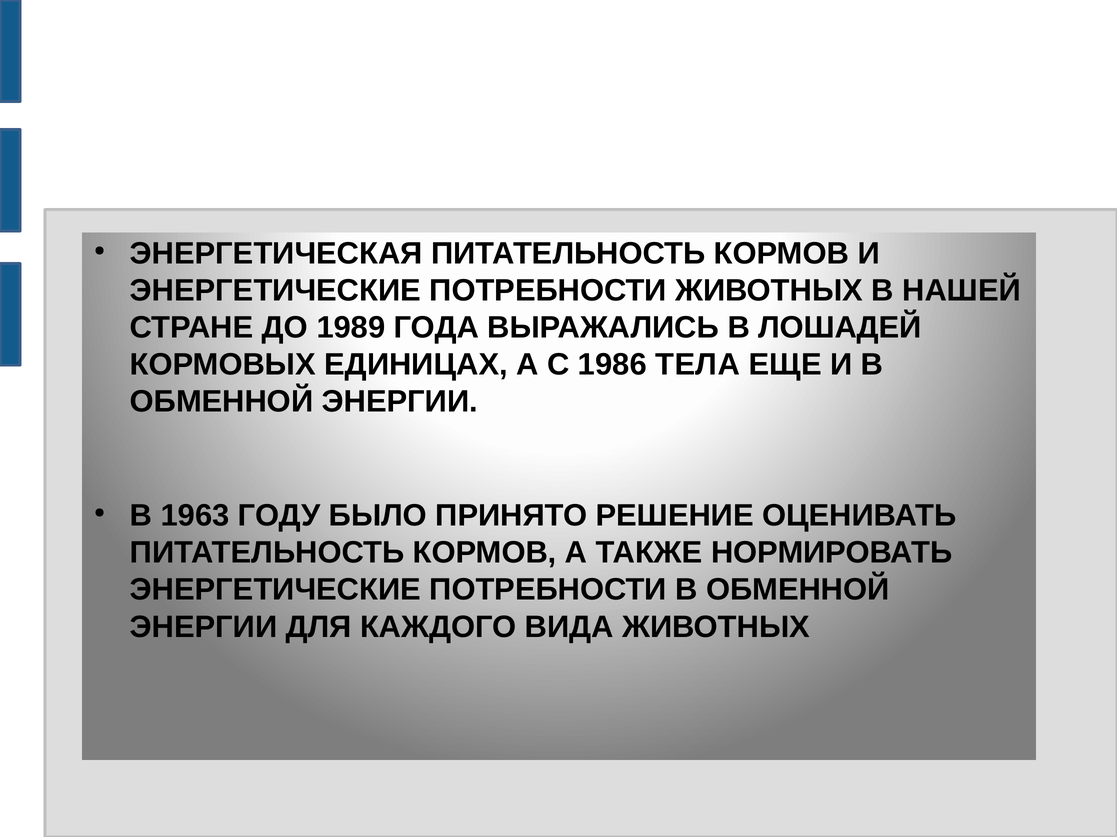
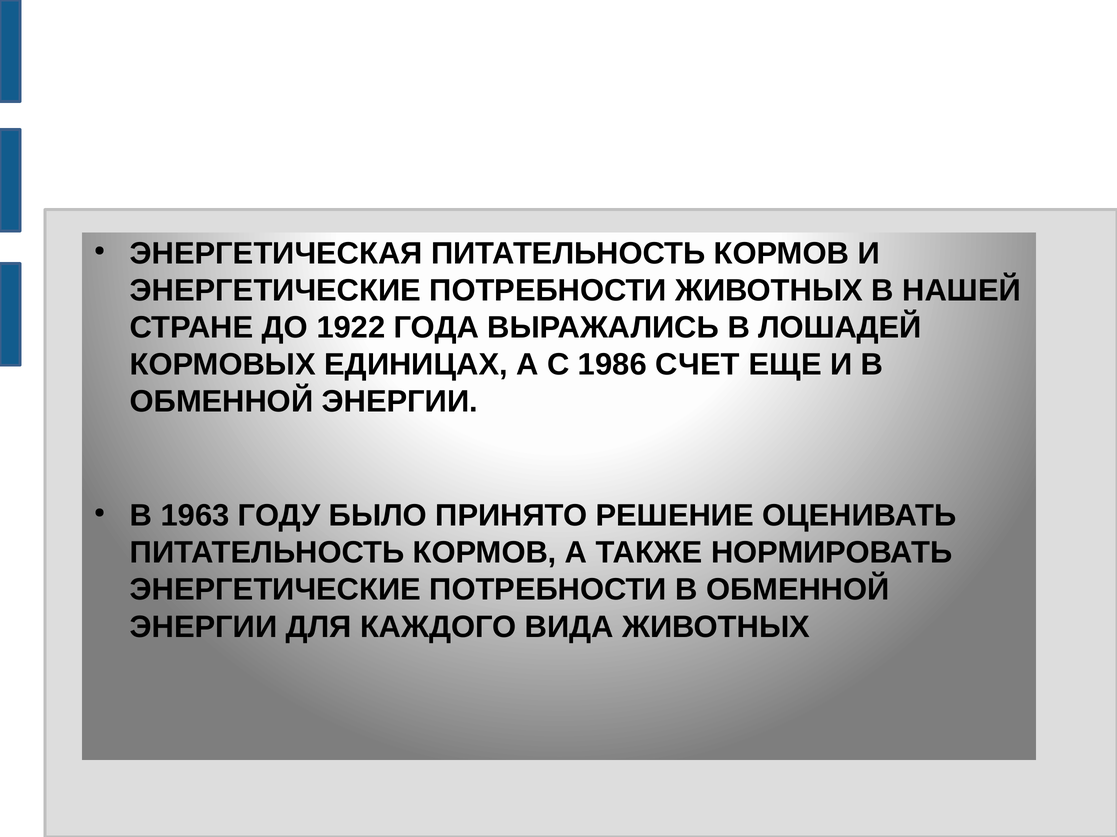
1989: 1989 -> 1922 (351, 328)
ТЕЛА: ТЕЛА -> СЧЕТ (698, 365)
